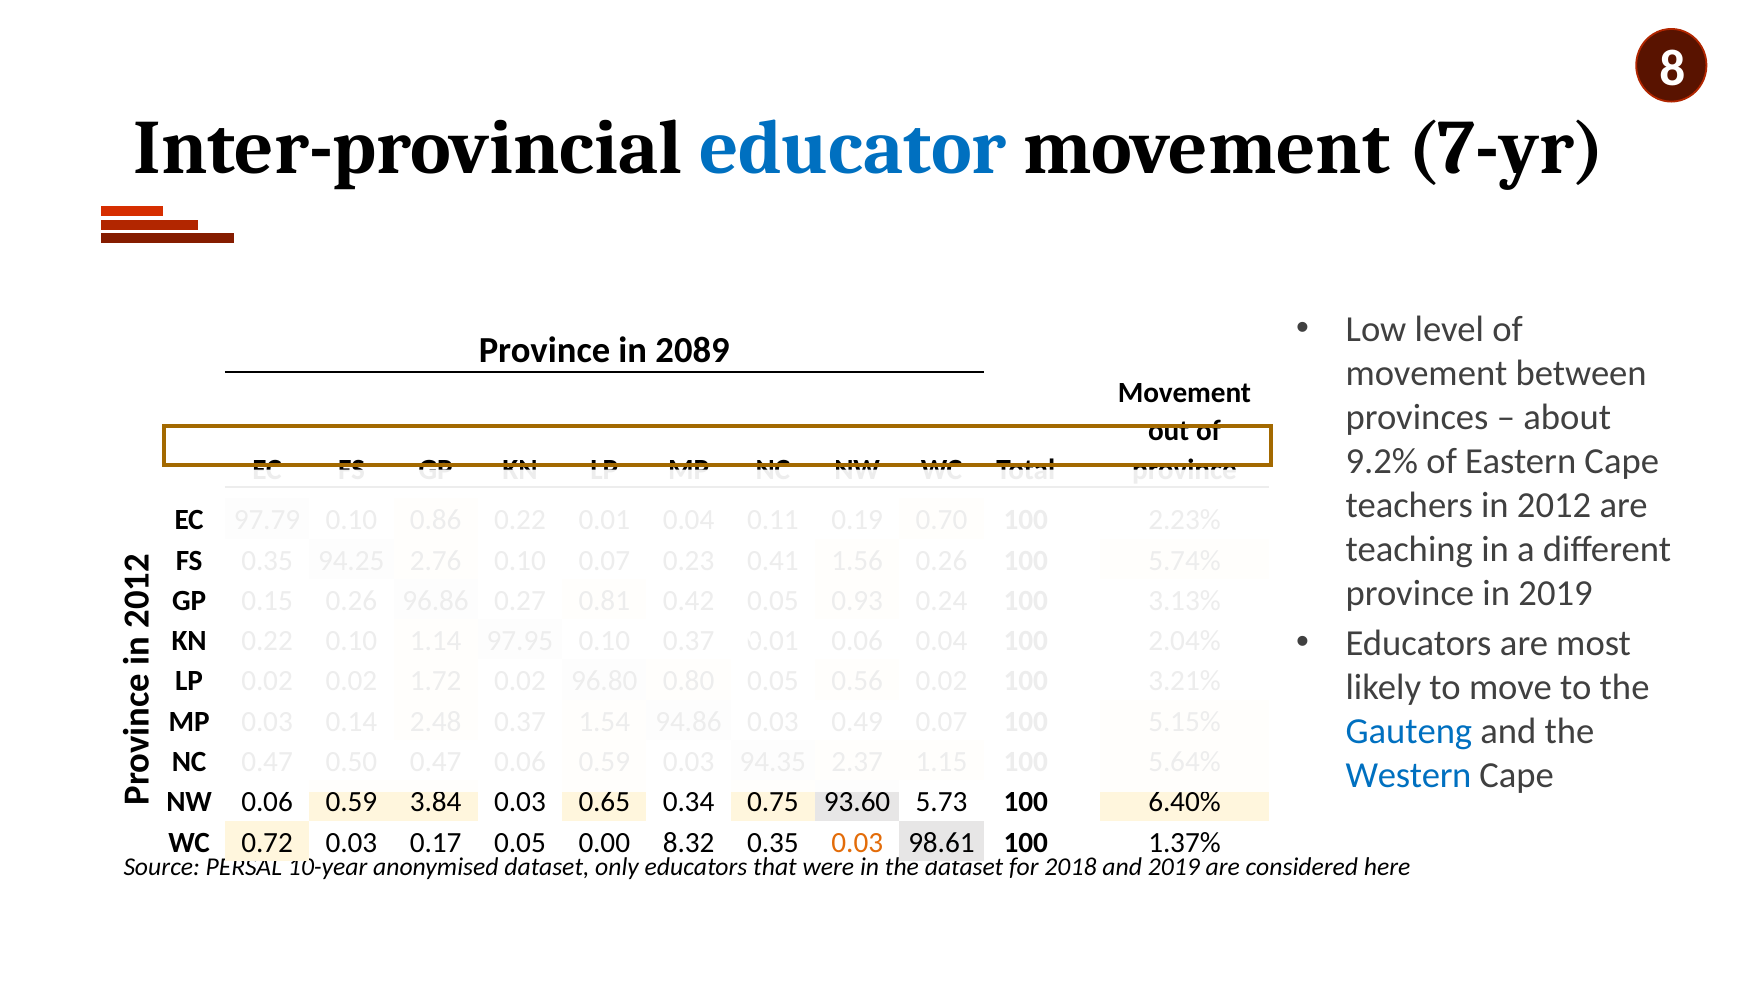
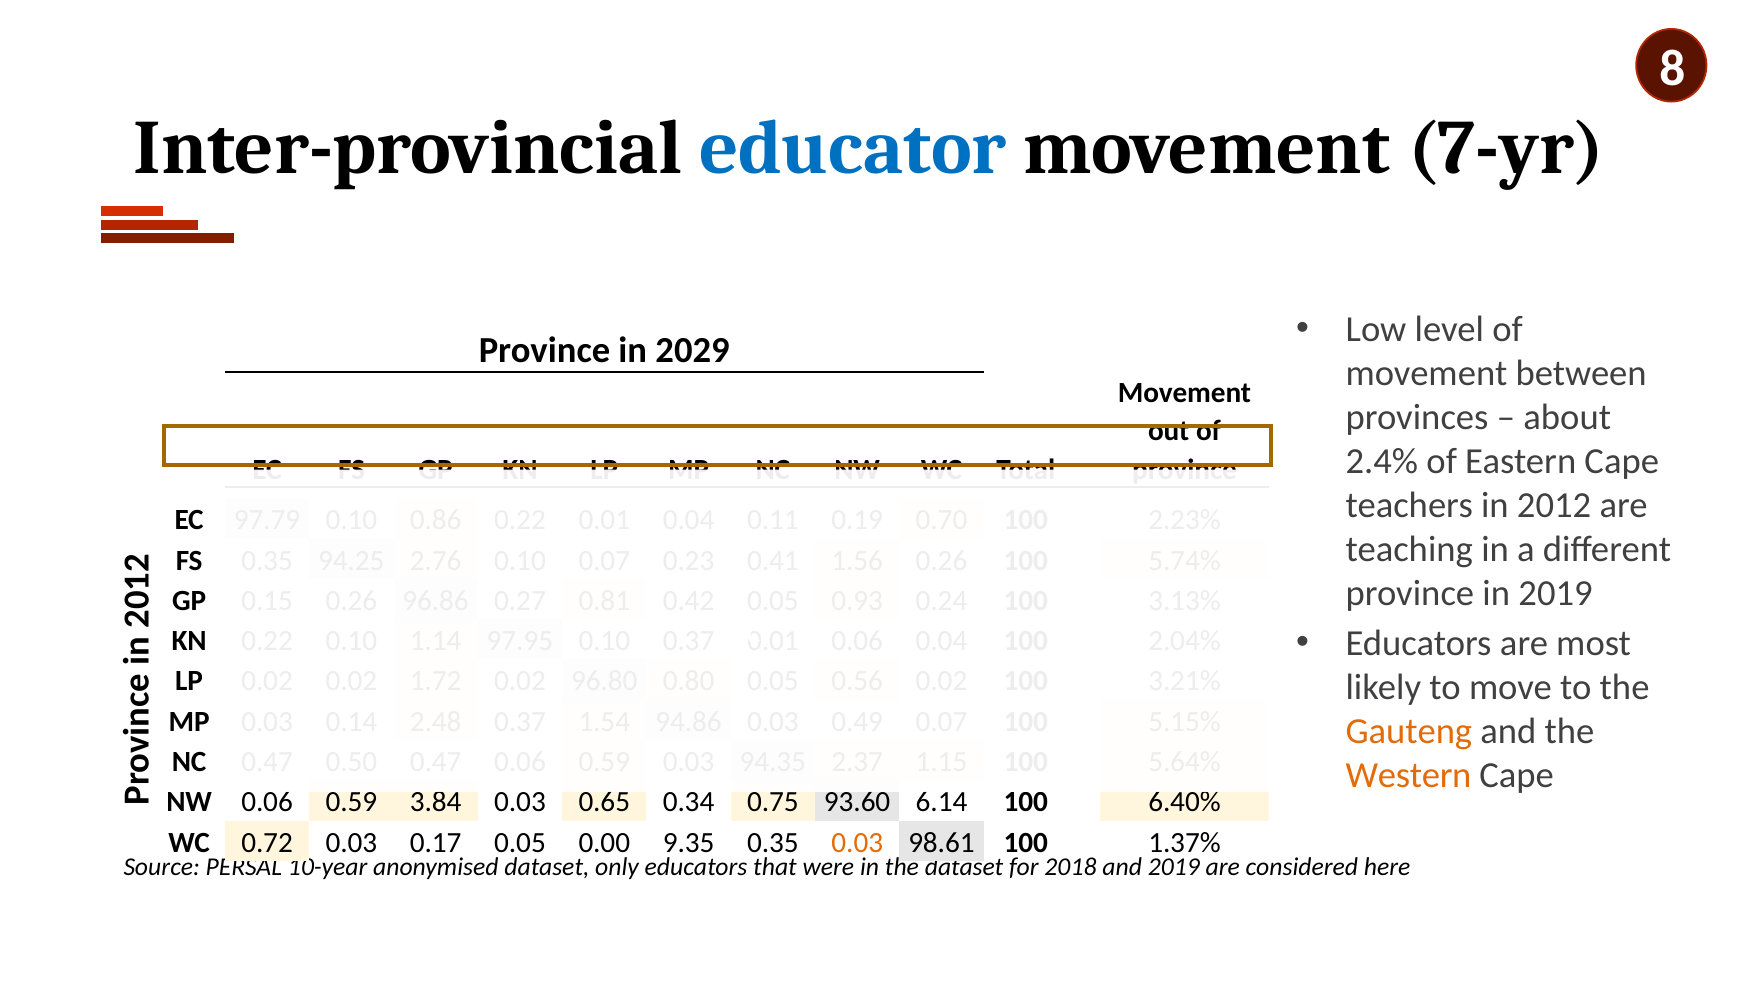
2089: 2089 -> 2029 (693, 350)
9.2%: 9.2% -> 2.4% (1382, 461)
Gauteng colour: blue -> orange (1409, 731)
Western colour: blue -> orange (1409, 775)
5.73: 5.73 -> 6.14 (942, 802)
8.32: 8.32 -> 9.35 (689, 842)
